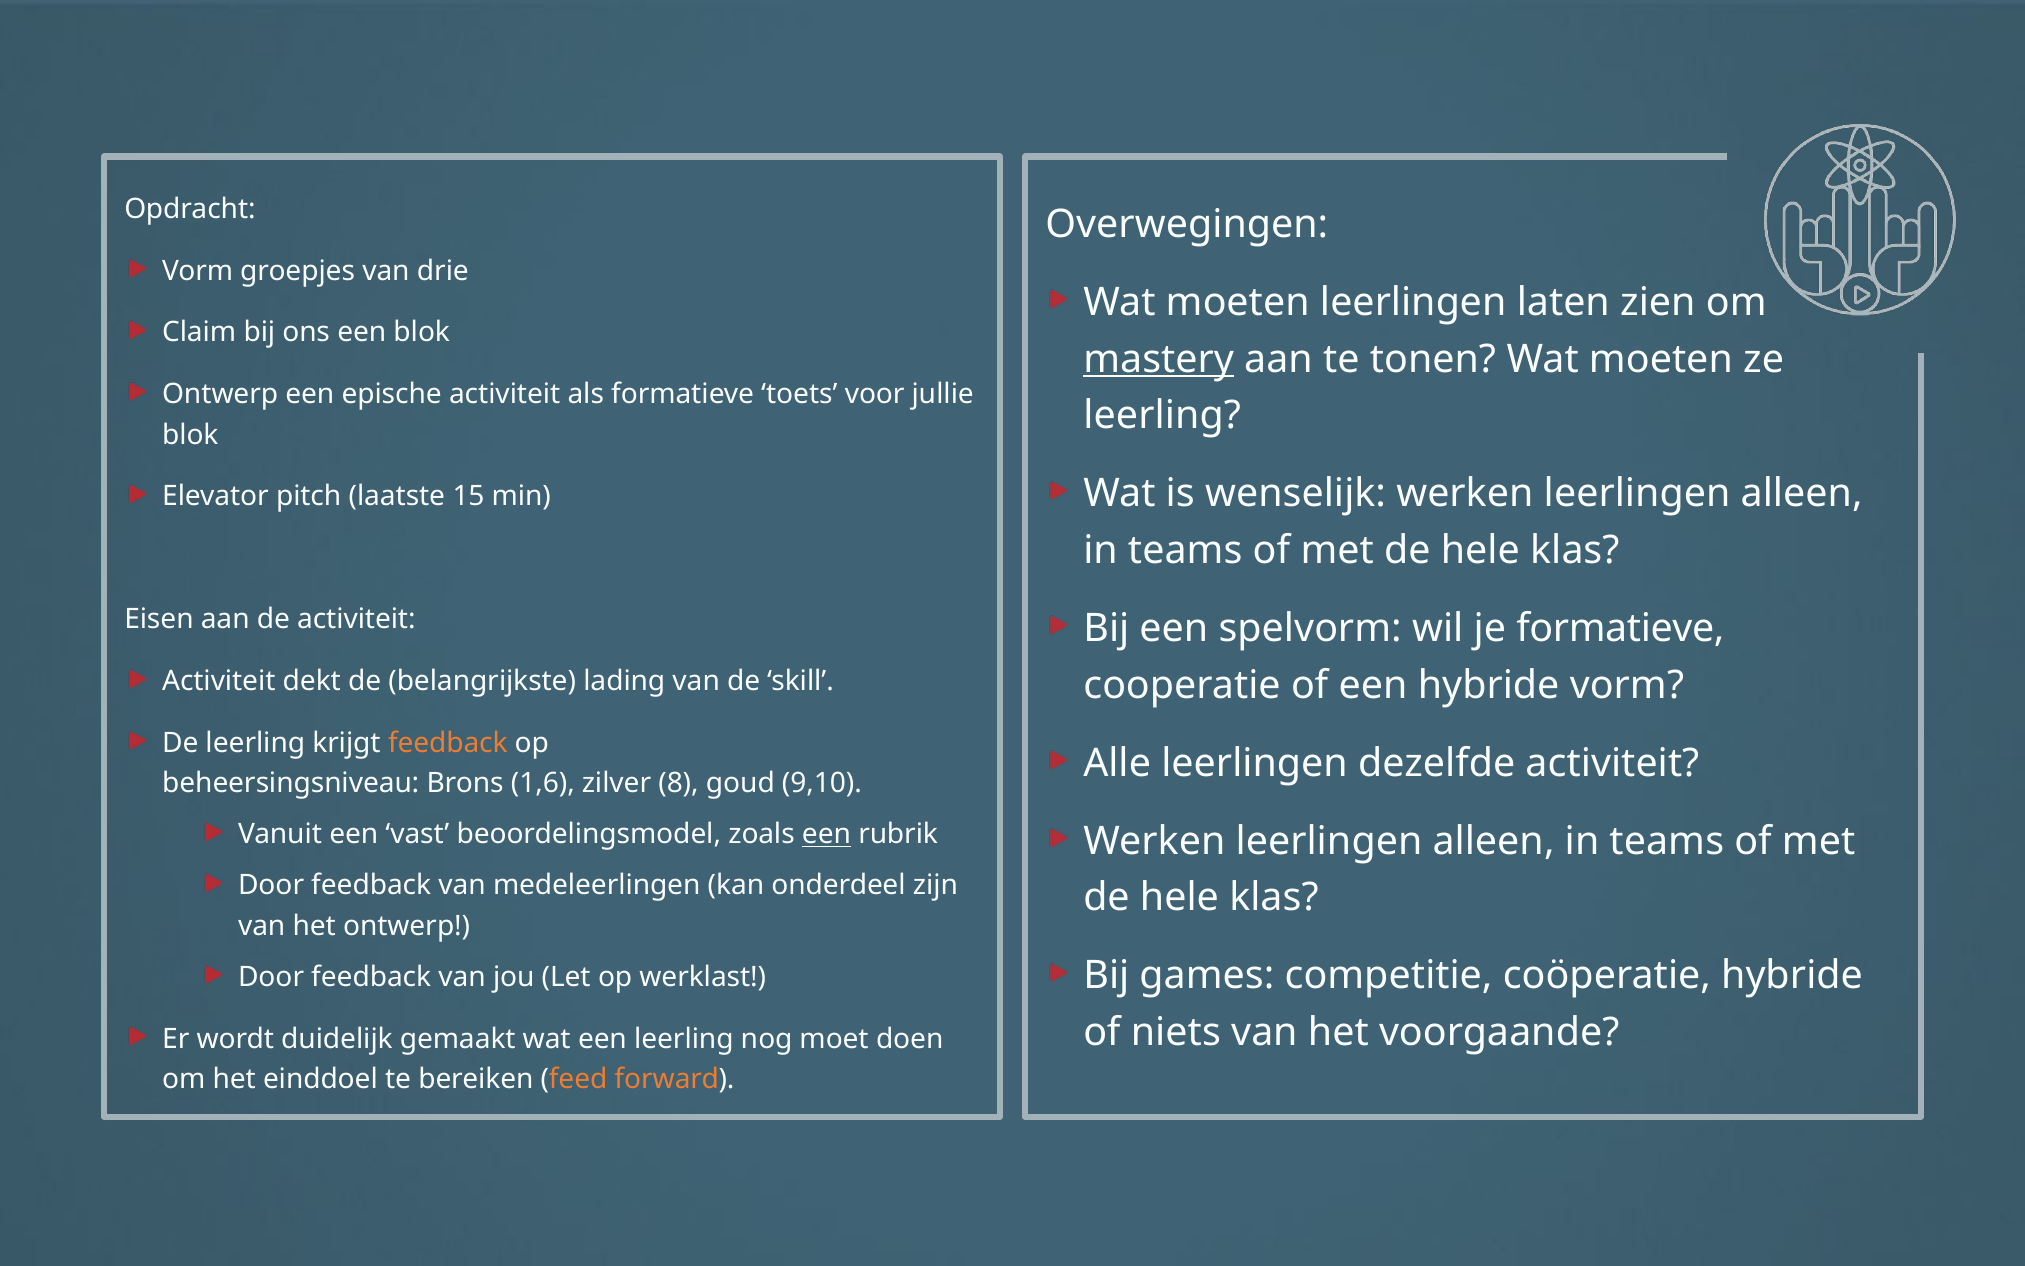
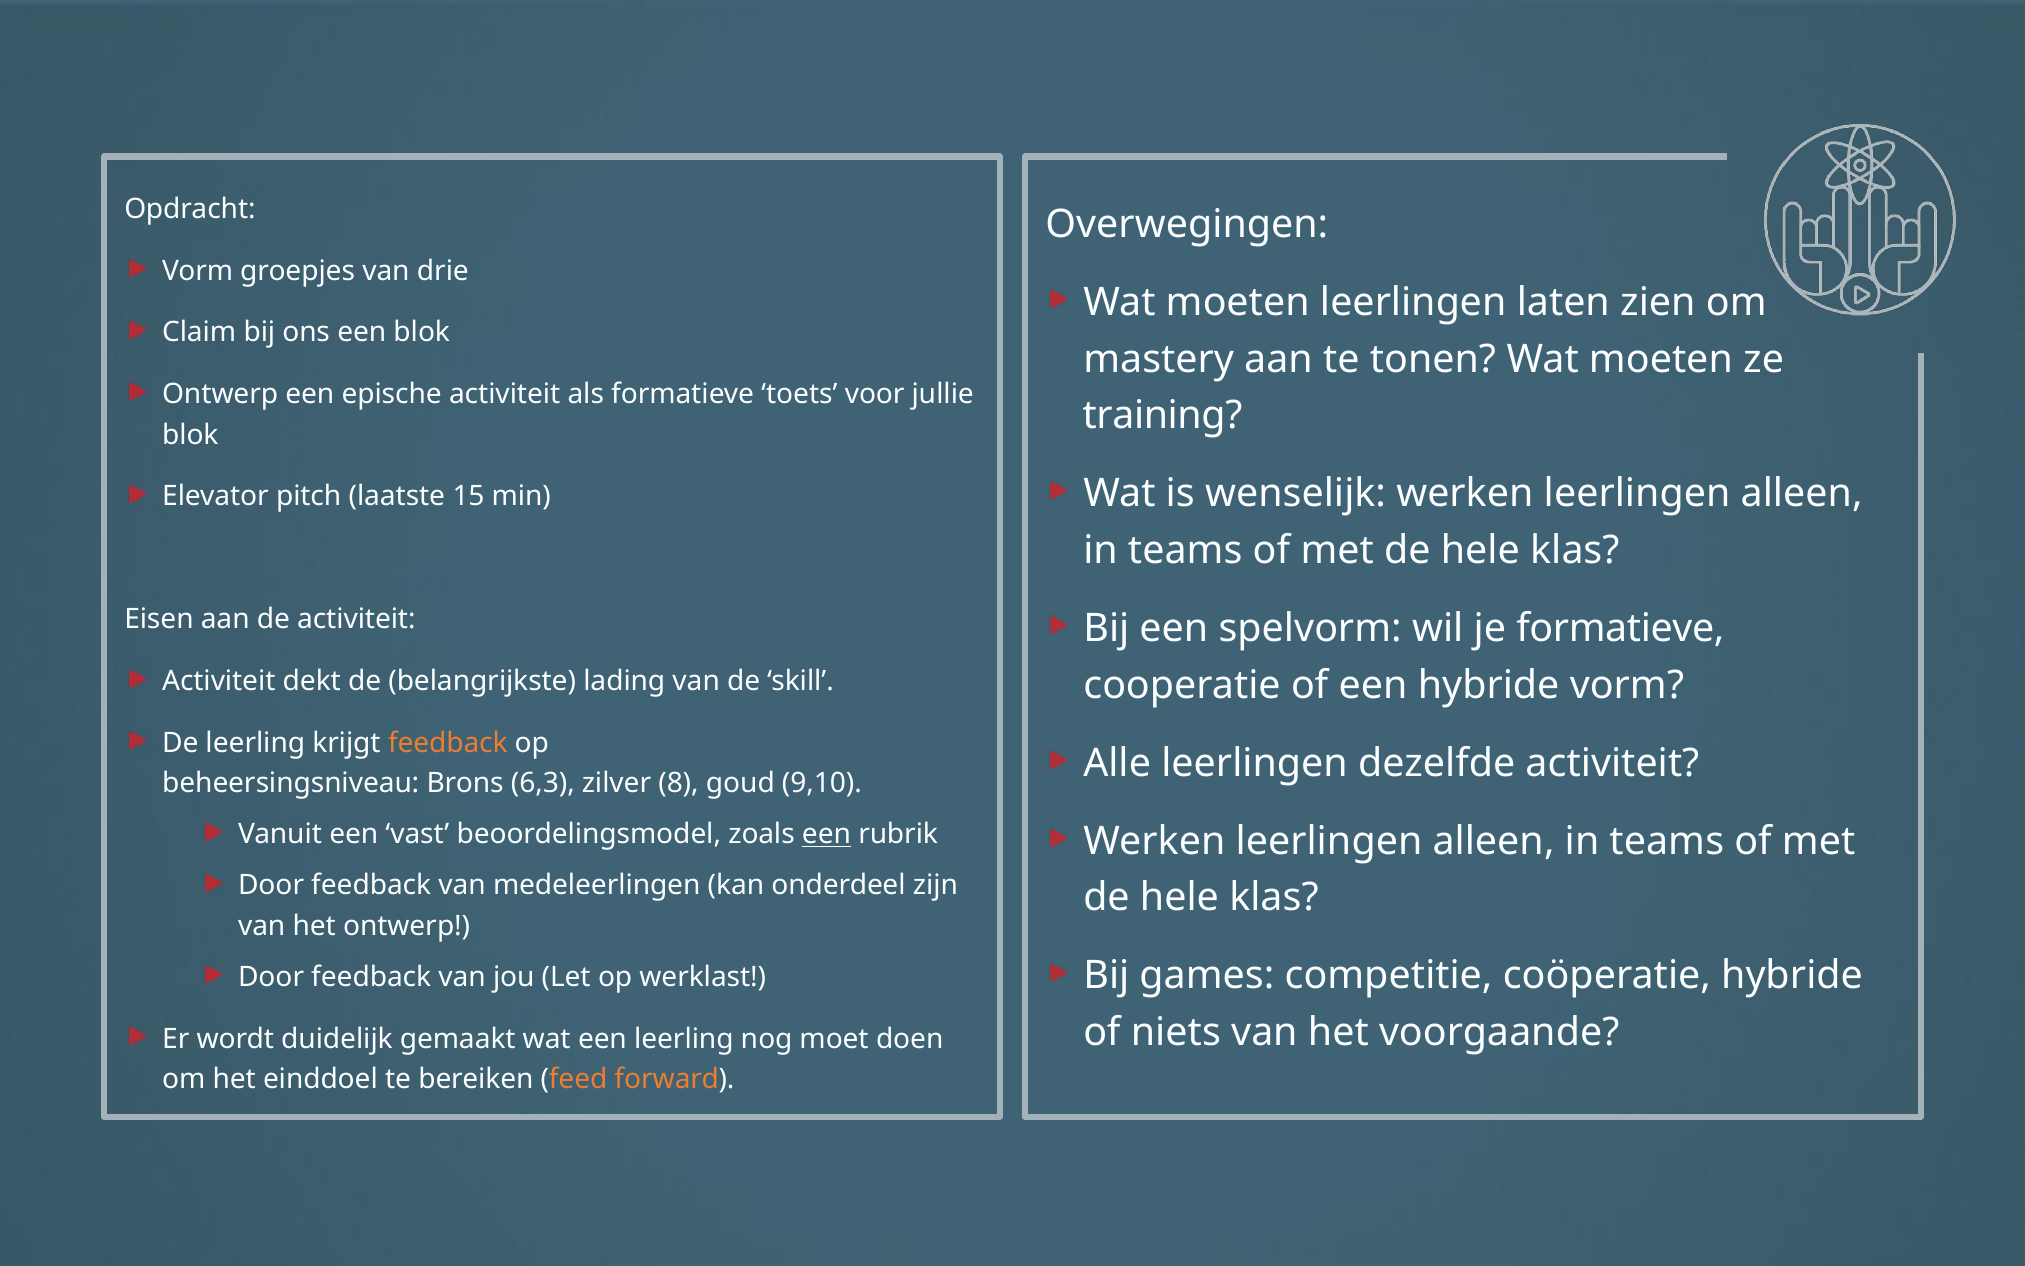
mastery underline: present -> none (1159, 359)
leerling: leerling -> training (1162, 416)
1,6: 1,6 -> 6,3 (543, 783)
